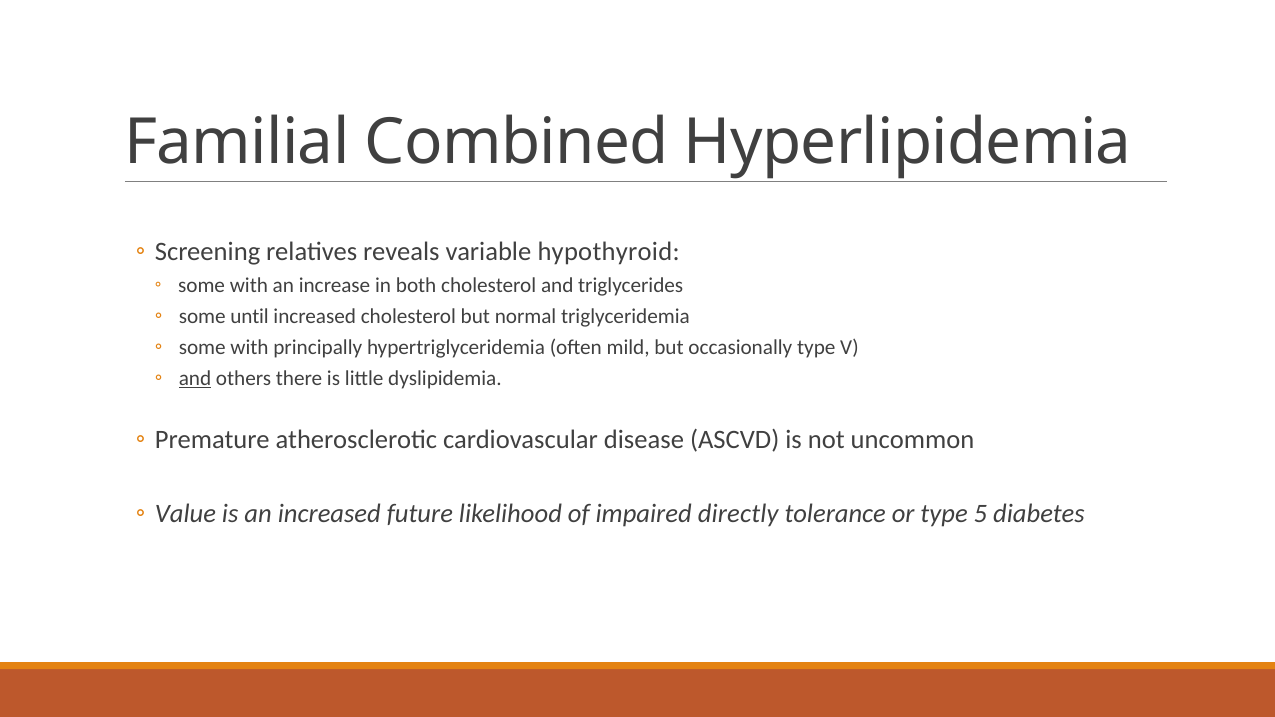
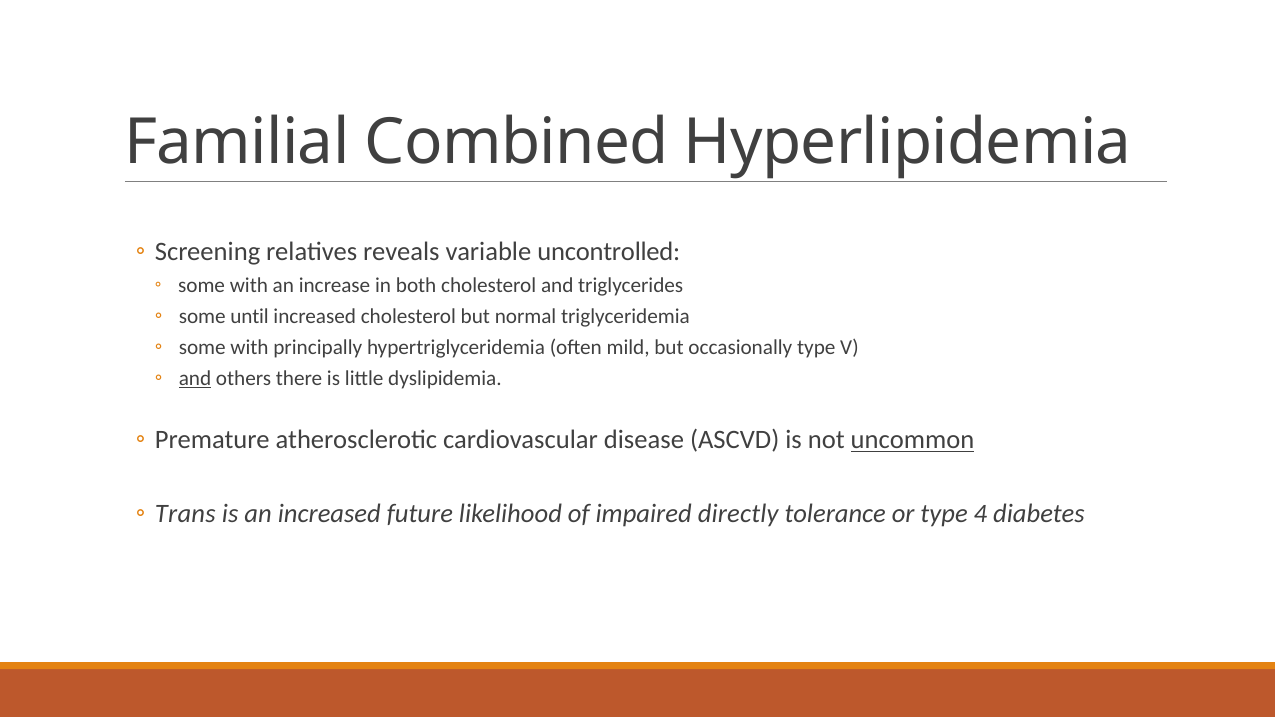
hypothyroid: hypothyroid -> uncontrolled (609, 252)
uncommon underline: none -> present (913, 440)
Value: Value -> Trans (185, 514)
5: 5 -> 4 (980, 514)
